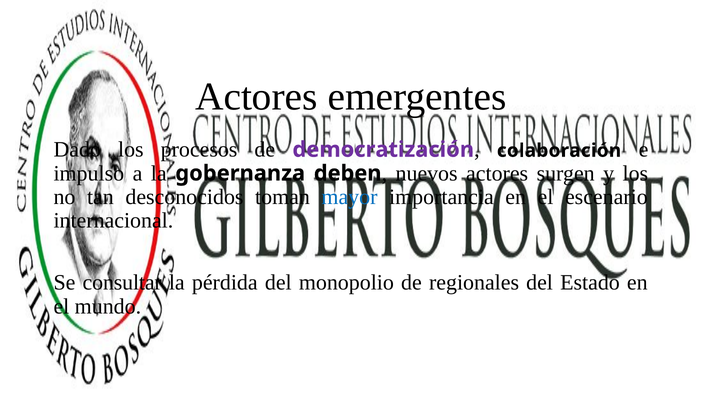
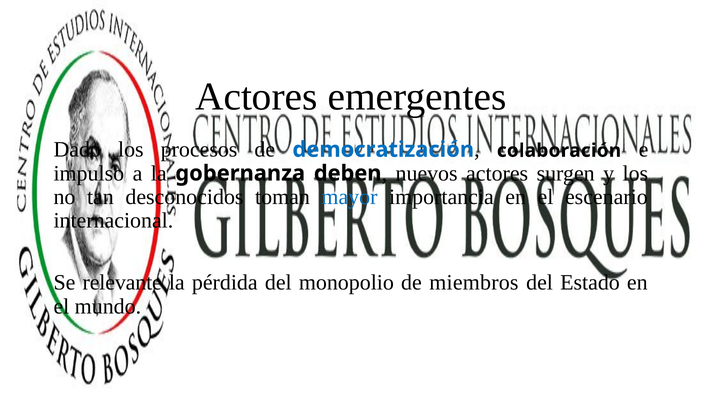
democratización colour: purple -> blue (383, 150)
consultar: consultar -> relevante (122, 283)
regionales: regionales -> miembros (474, 283)
